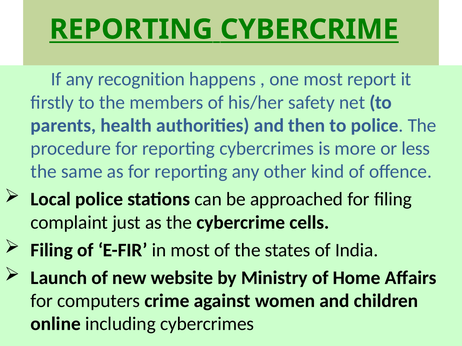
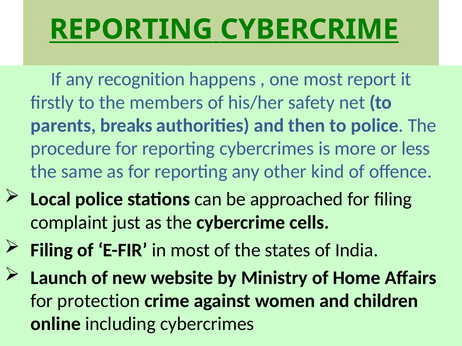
health: health -> breaks (126, 126)
computers: computers -> protection (99, 301)
